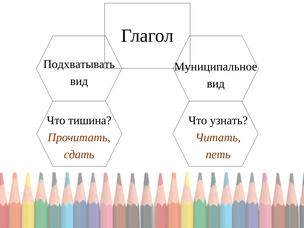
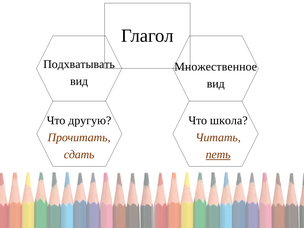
Муниципальное: Муниципальное -> Множественное (216, 67)
тишина: тишина -> другую (90, 121)
узнать: узнать -> школа (229, 121)
петь underline: none -> present (218, 155)
